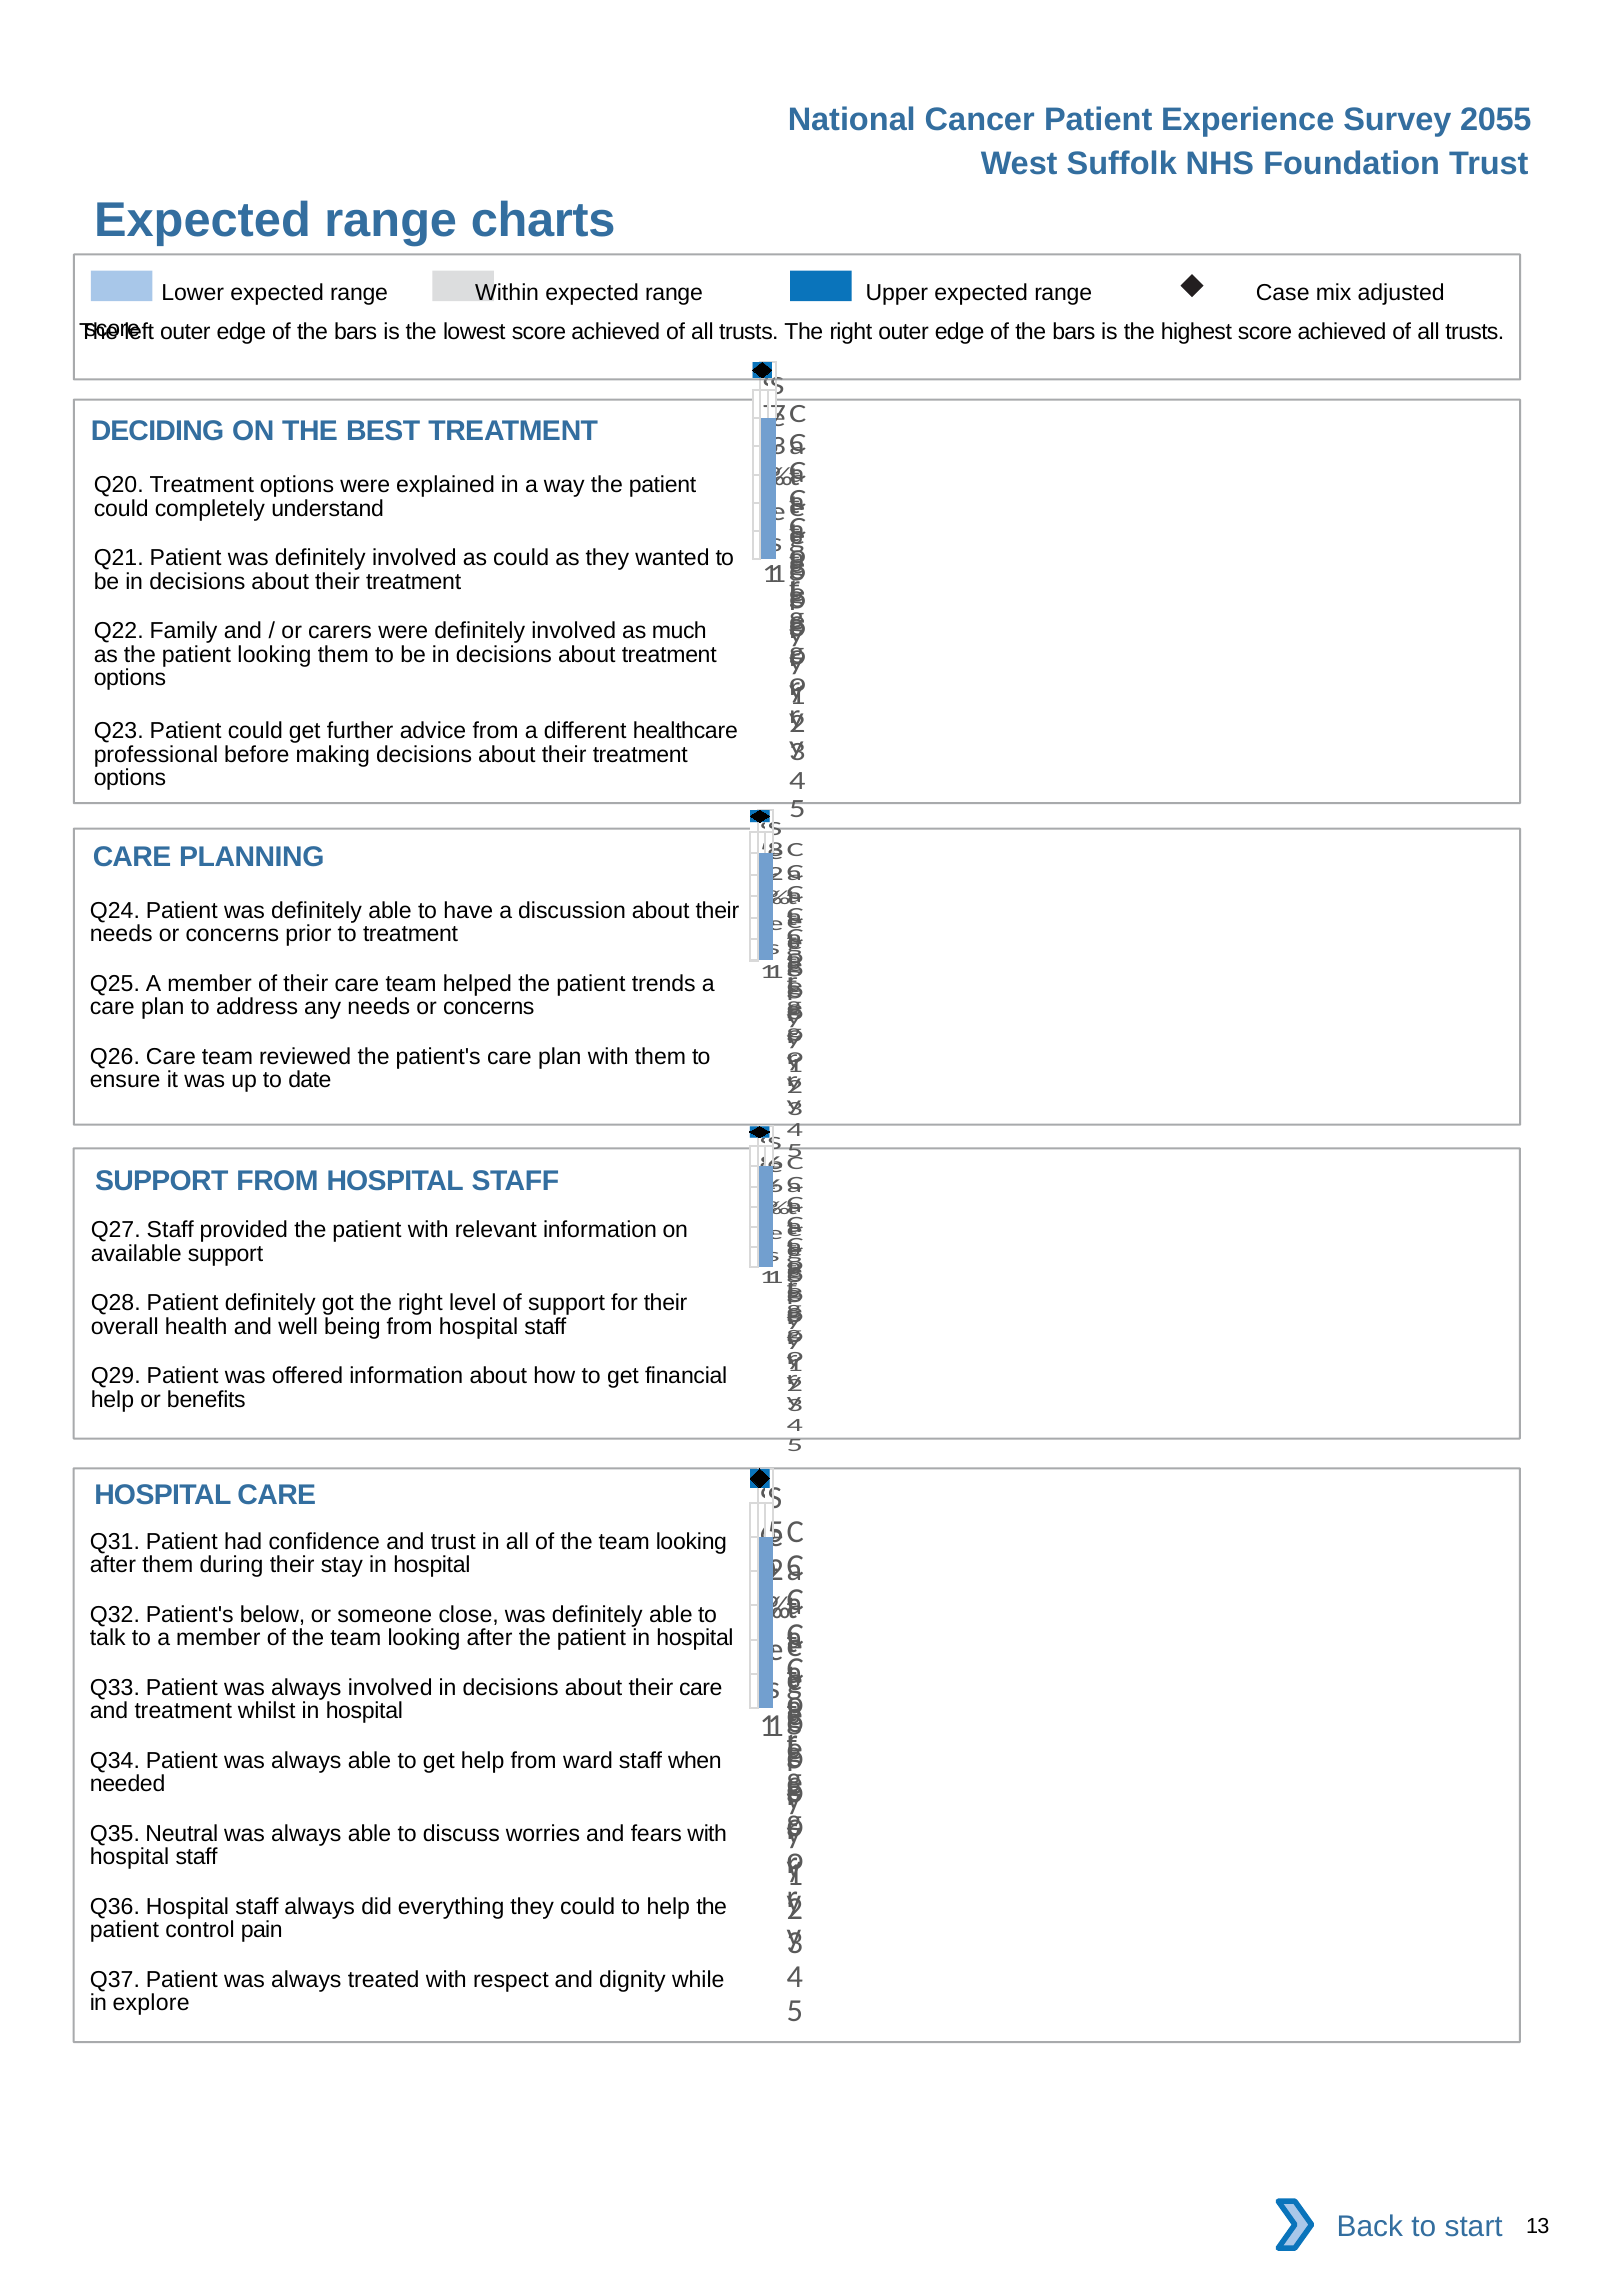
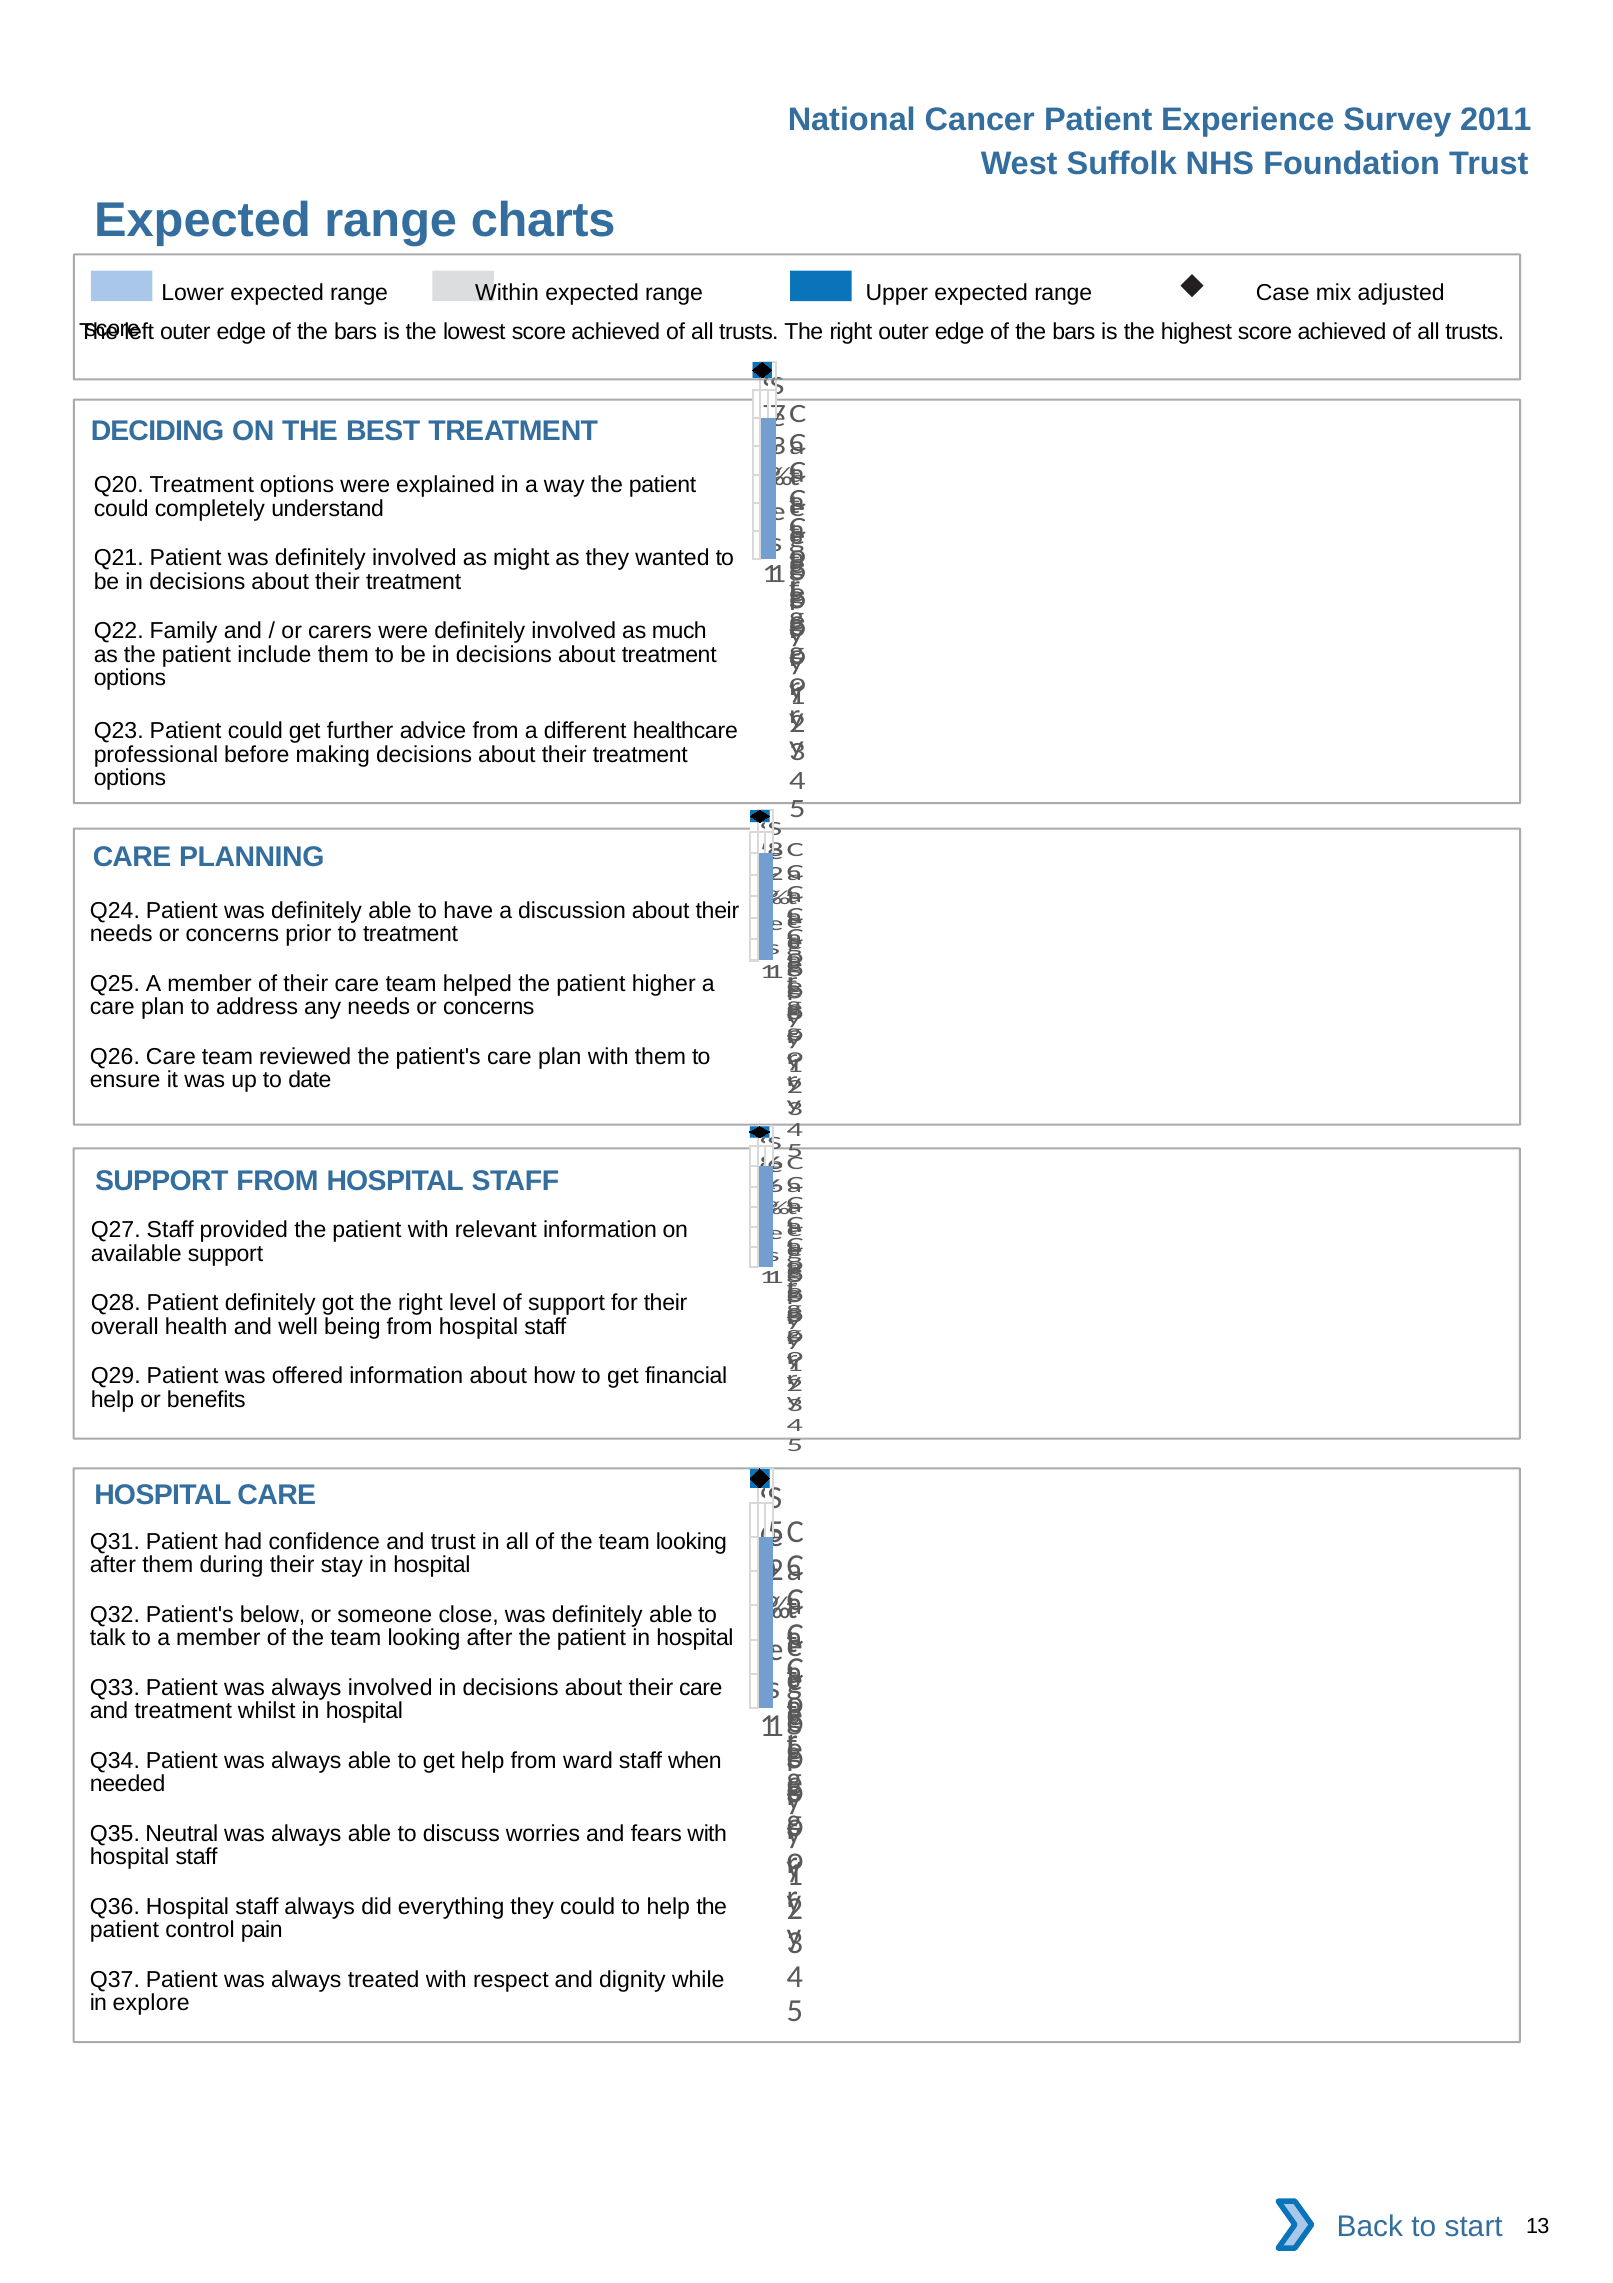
2055: 2055 -> 2011 (1496, 120)
as could: could -> might (521, 558)
patient looking: looking -> include (275, 655)
trends: trends -> higher (664, 984)
